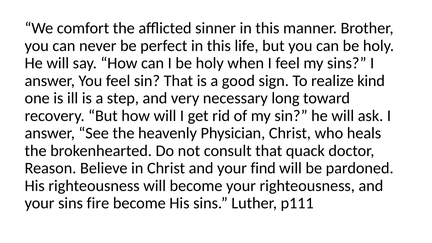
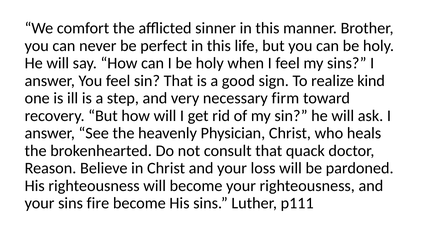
long: long -> firm (285, 98)
find: find -> loss (263, 168)
